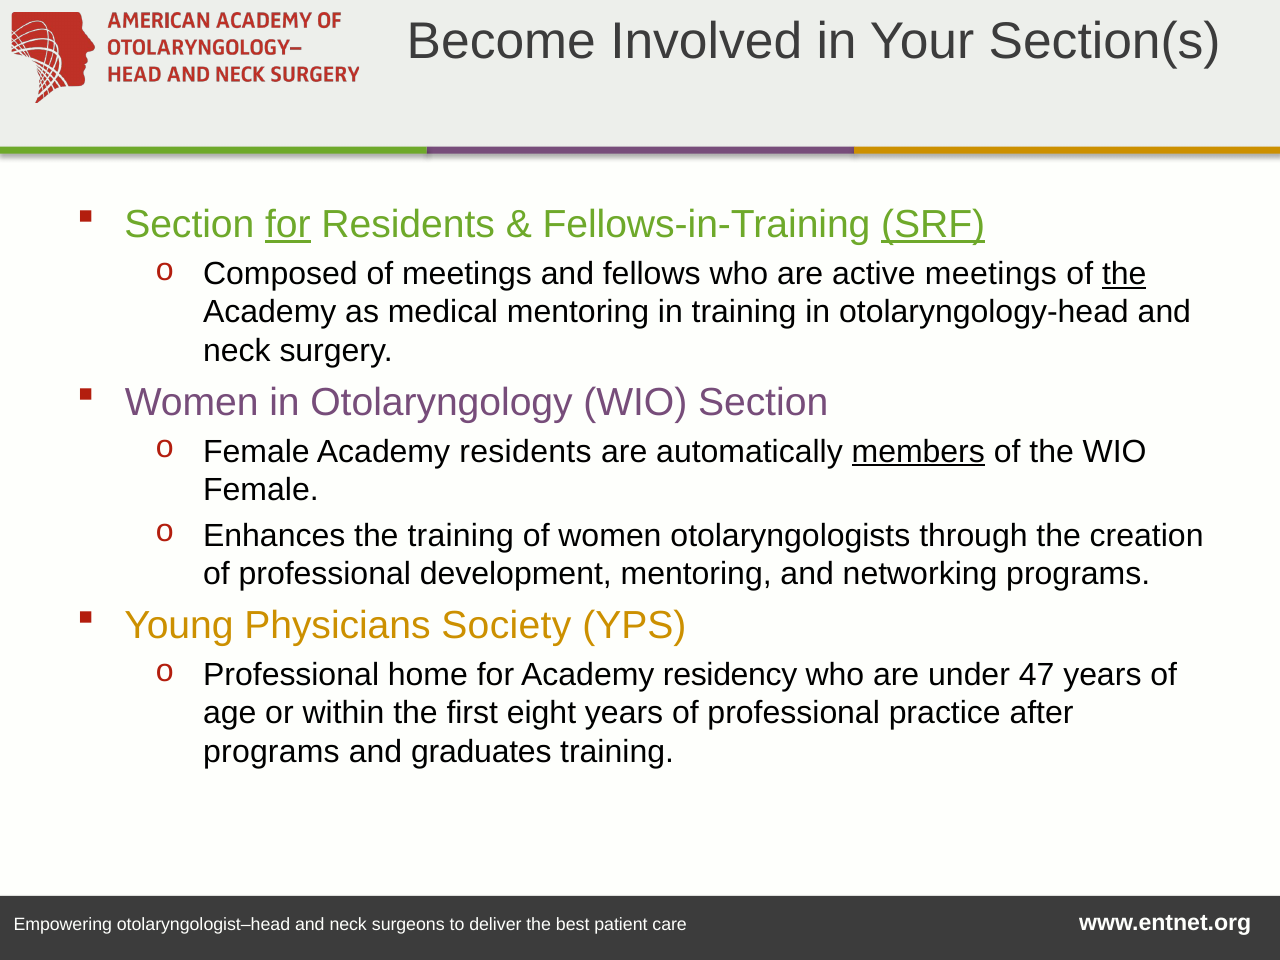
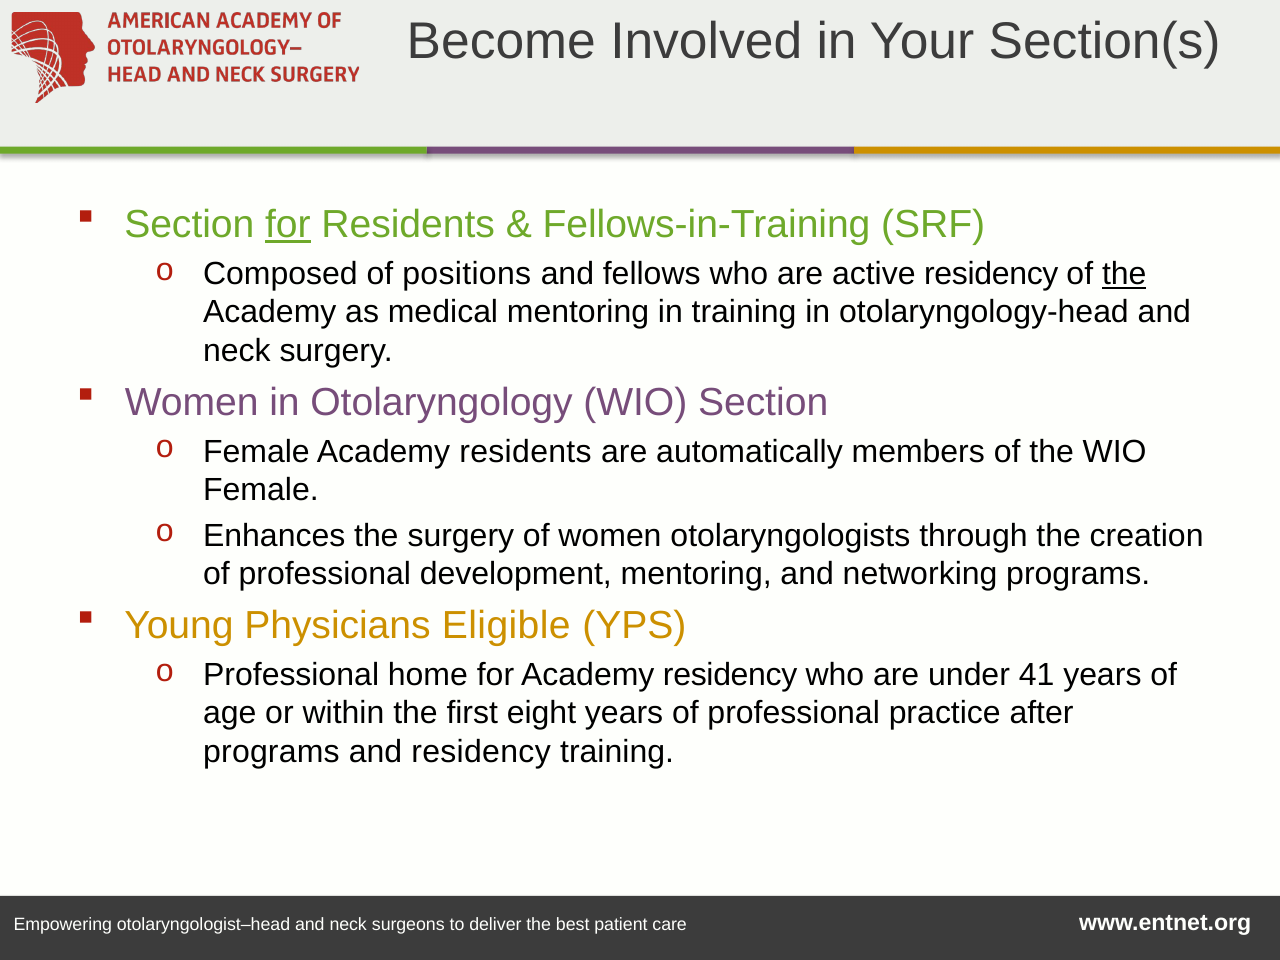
SRF underline: present -> none (933, 225)
of meetings: meetings -> positions (467, 274)
active meetings: meetings -> residency (991, 274)
members underline: present -> none (918, 452)
the training: training -> surgery (461, 536)
Society: Society -> Eligible (506, 626)
47: 47 -> 41 (1037, 675)
and graduates: graduates -> residency (481, 752)
